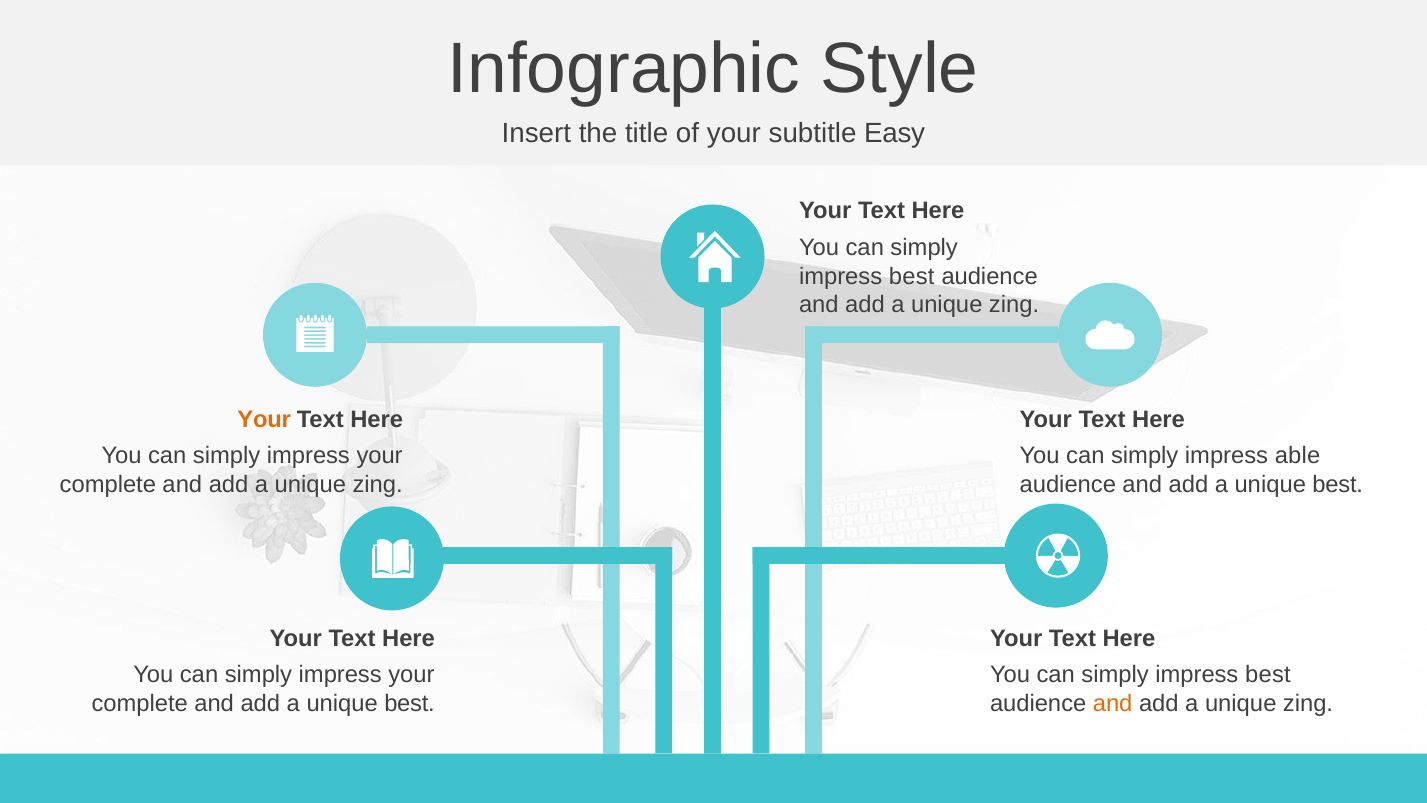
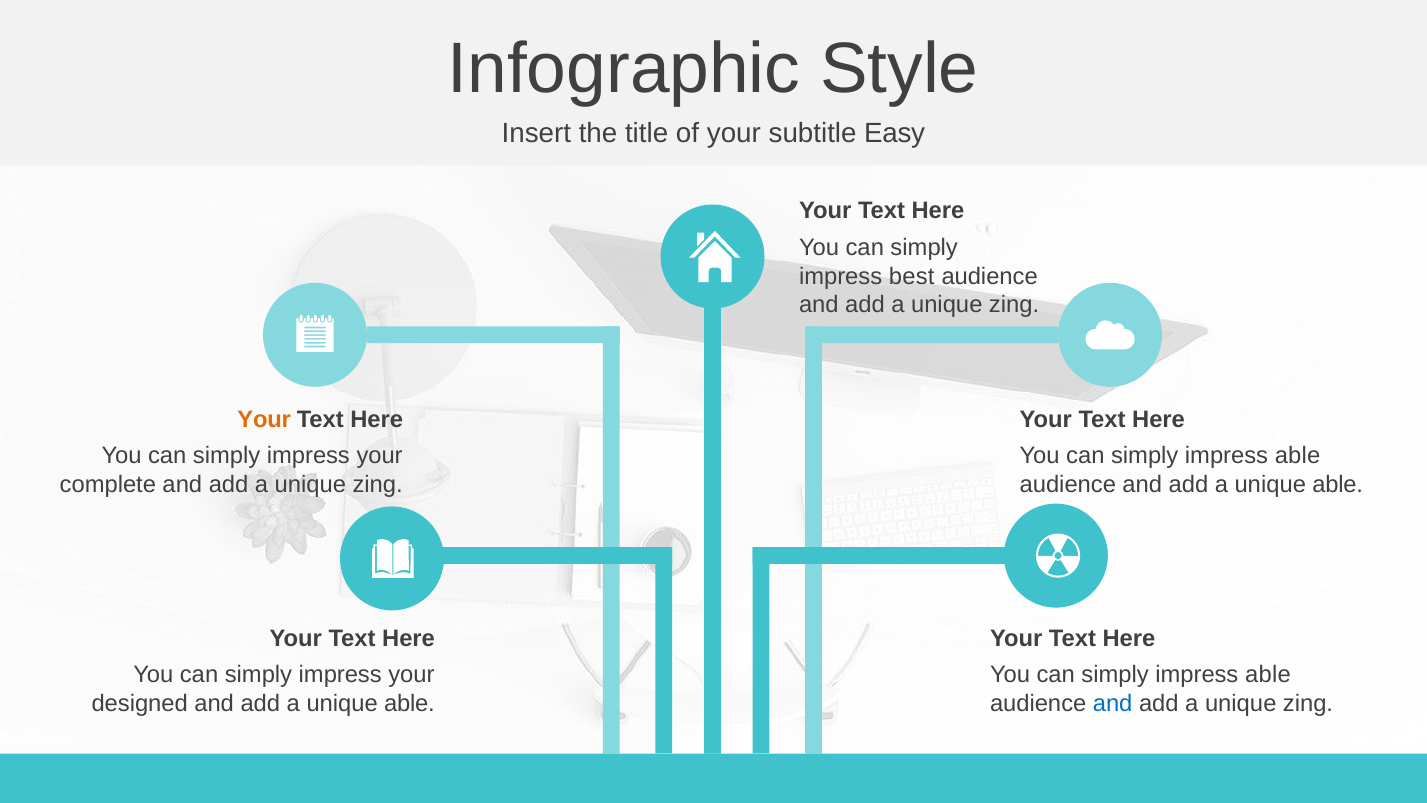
best: best -> able (1338, 484)
best: best -> able (1268, 675)
complete: complete -> designed (140, 703)
best: best -> able (410, 703)
and colour: orange -> blue (1113, 703)
